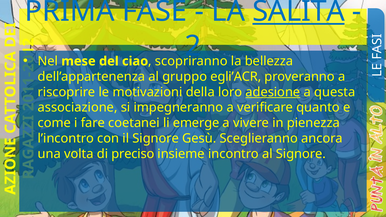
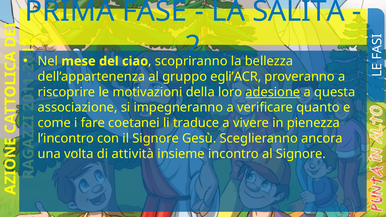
SALITA underline: present -> none (299, 11)
emerge: emerge -> traduce (196, 123)
preciso: preciso -> attività (133, 154)
